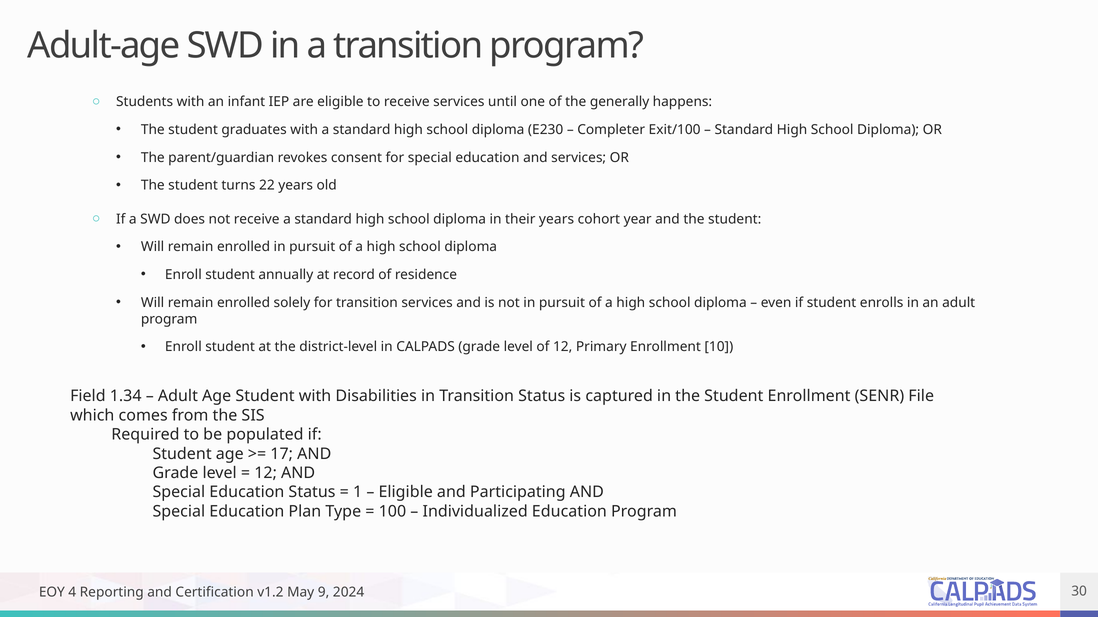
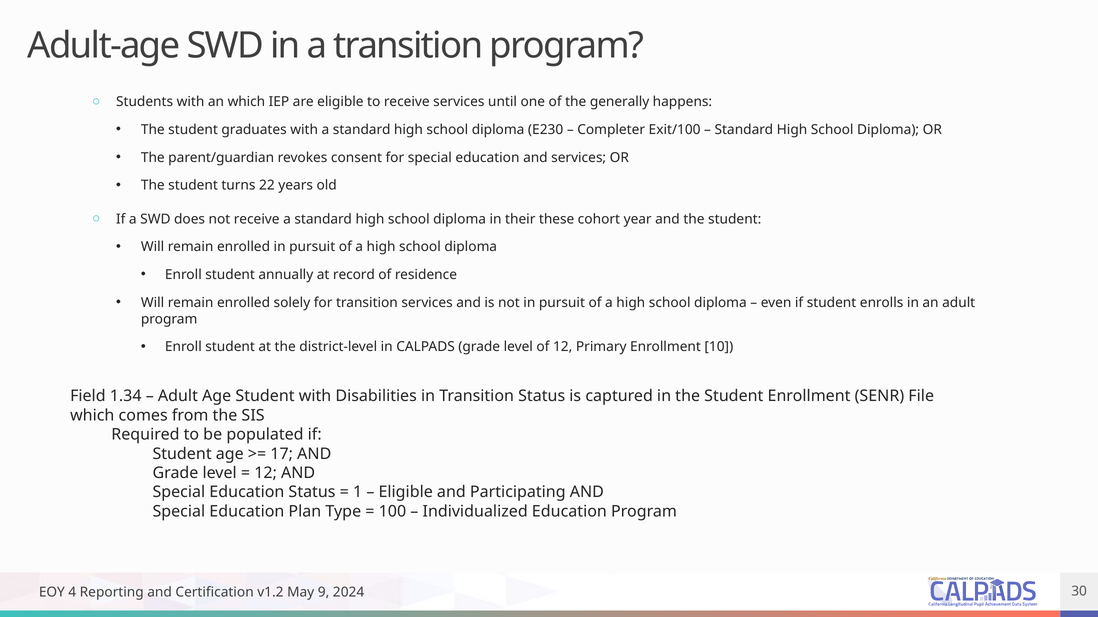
an infant: infant -> which (246, 102)
their years: years -> these (557, 219)
